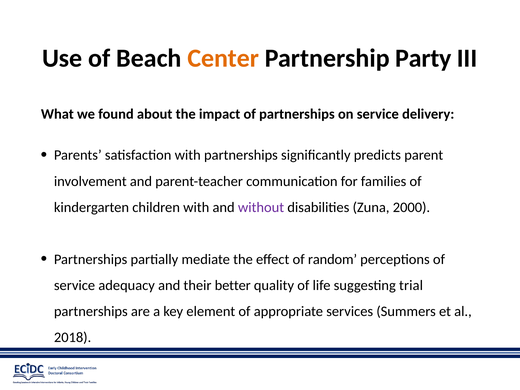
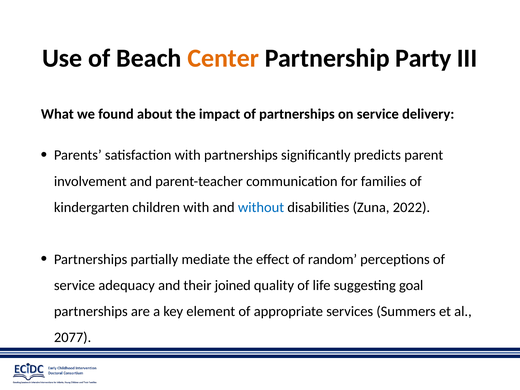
without colour: purple -> blue (261, 207)
2000: 2000 -> 2022 (411, 207)
better: better -> joined (233, 285)
trial: trial -> goal (411, 285)
2018: 2018 -> 2077 (73, 337)
